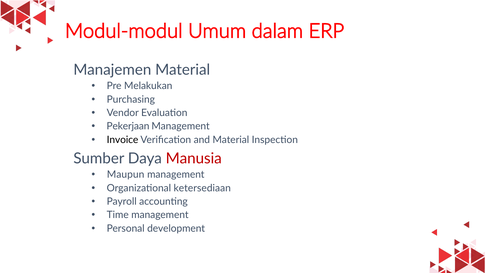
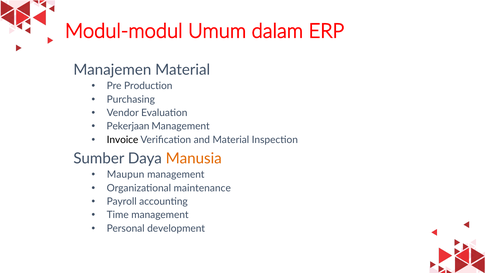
Melakukan: Melakukan -> Production (148, 86)
Manusia colour: red -> orange (194, 158)
ketersediaan: ketersediaan -> maintenance (202, 188)
